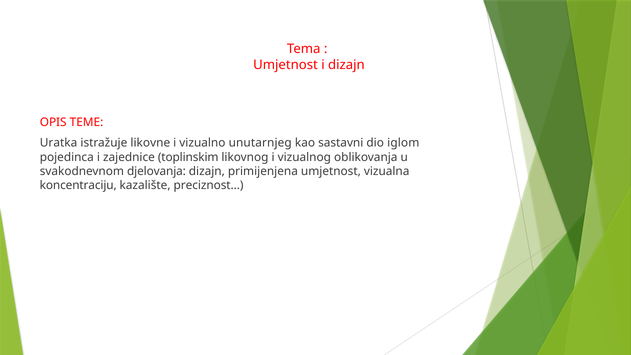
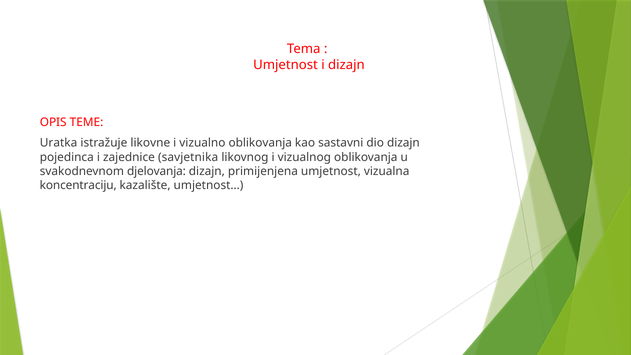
vizualno unutarnjeg: unutarnjeg -> oblikovanja (260, 143)
dio iglom: iglom -> dizajn (403, 143)
toplinskim: toplinskim -> savjetnika (188, 157)
preciznost…: preciznost… -> umjetnost… (208, 185)
